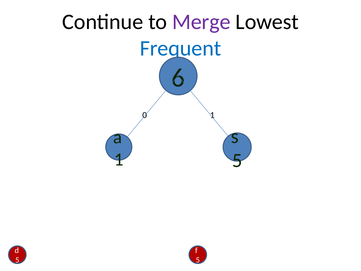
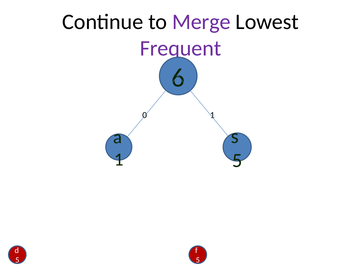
Frequent colour: blue -> purple (180, 48)
